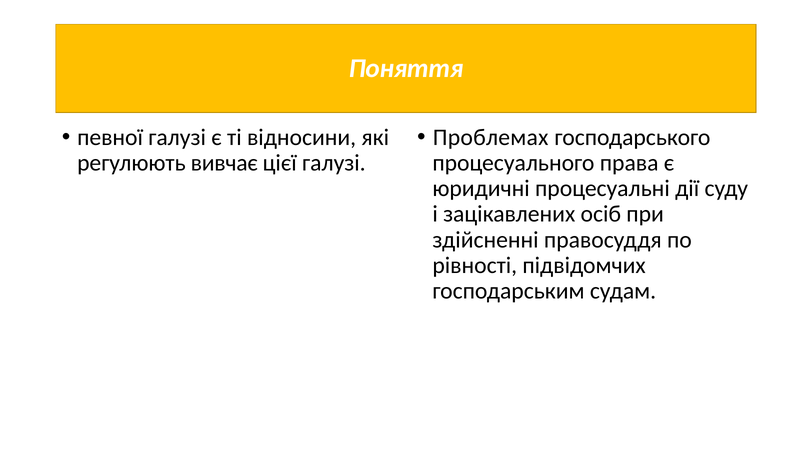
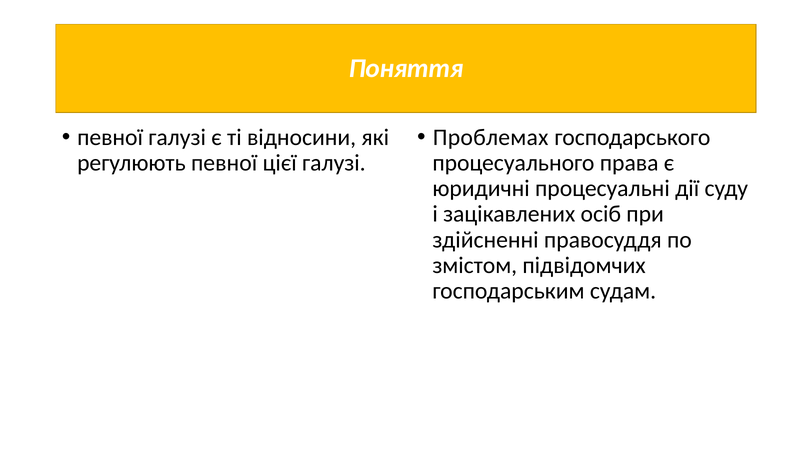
регулюють вивчає: вивчає -> певної (224, 163)
рівності: рівності -> змістом (475, 265)
